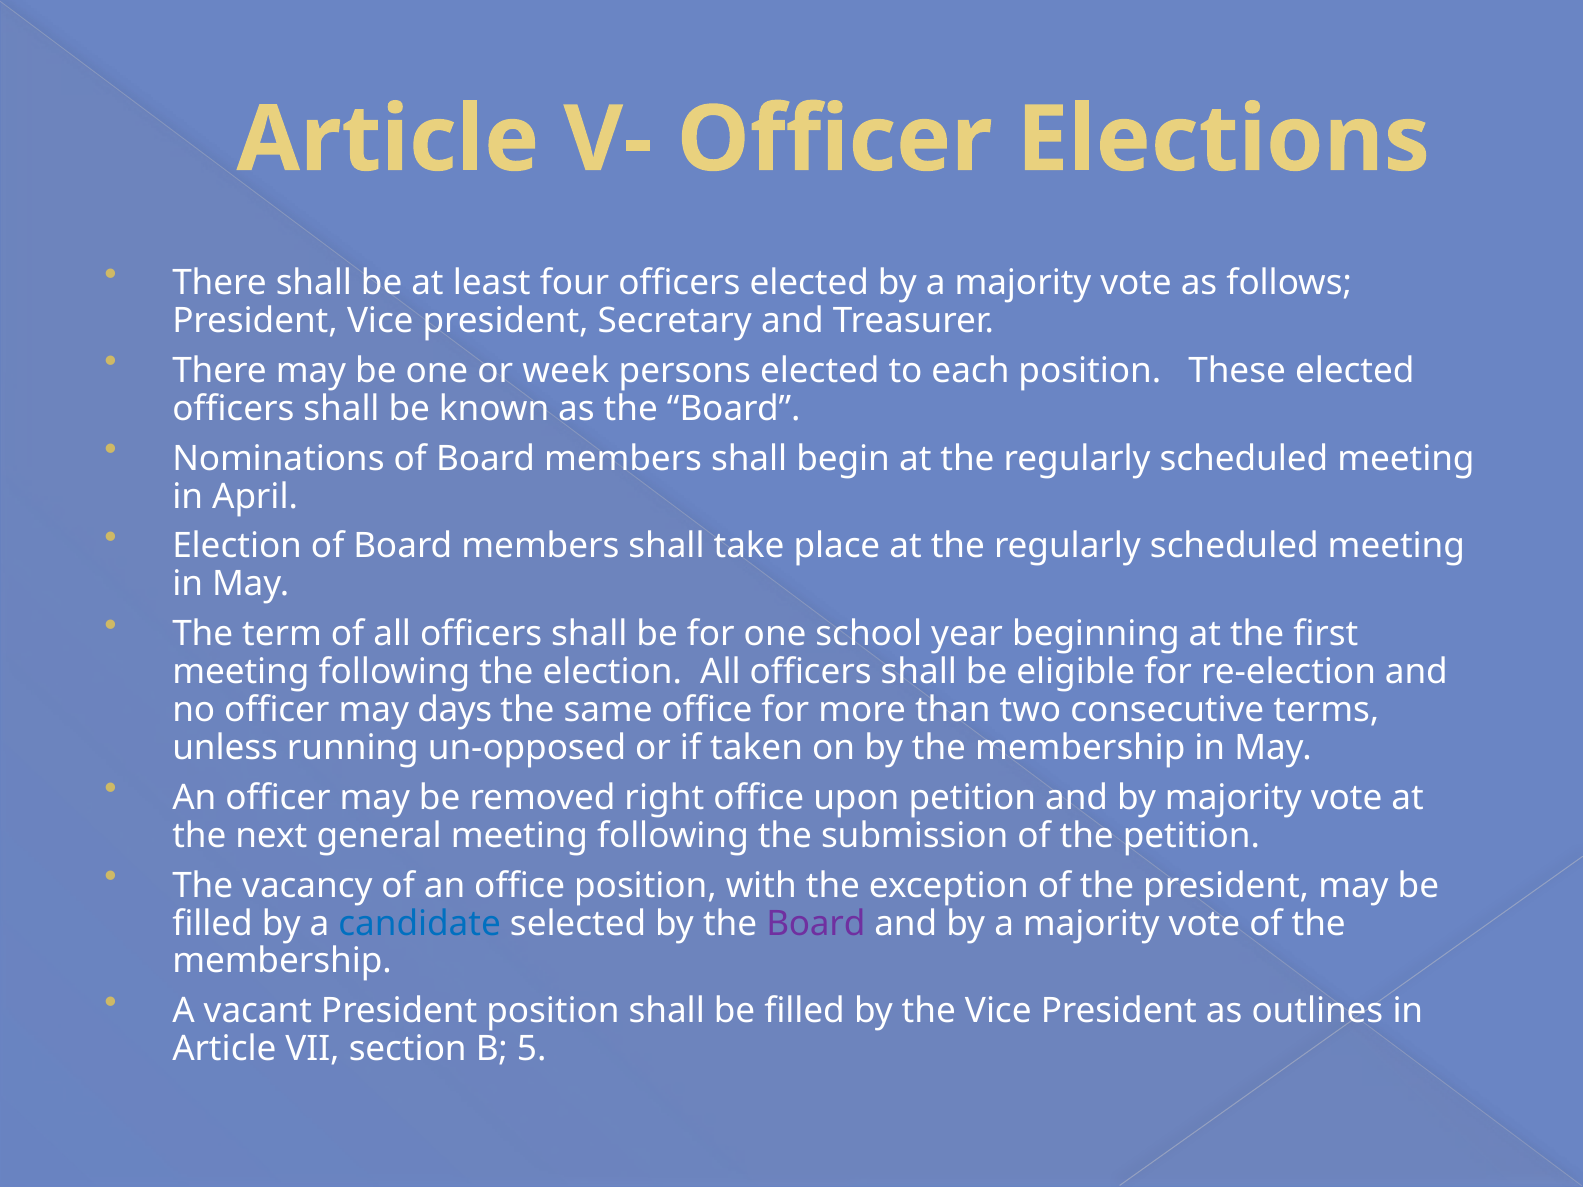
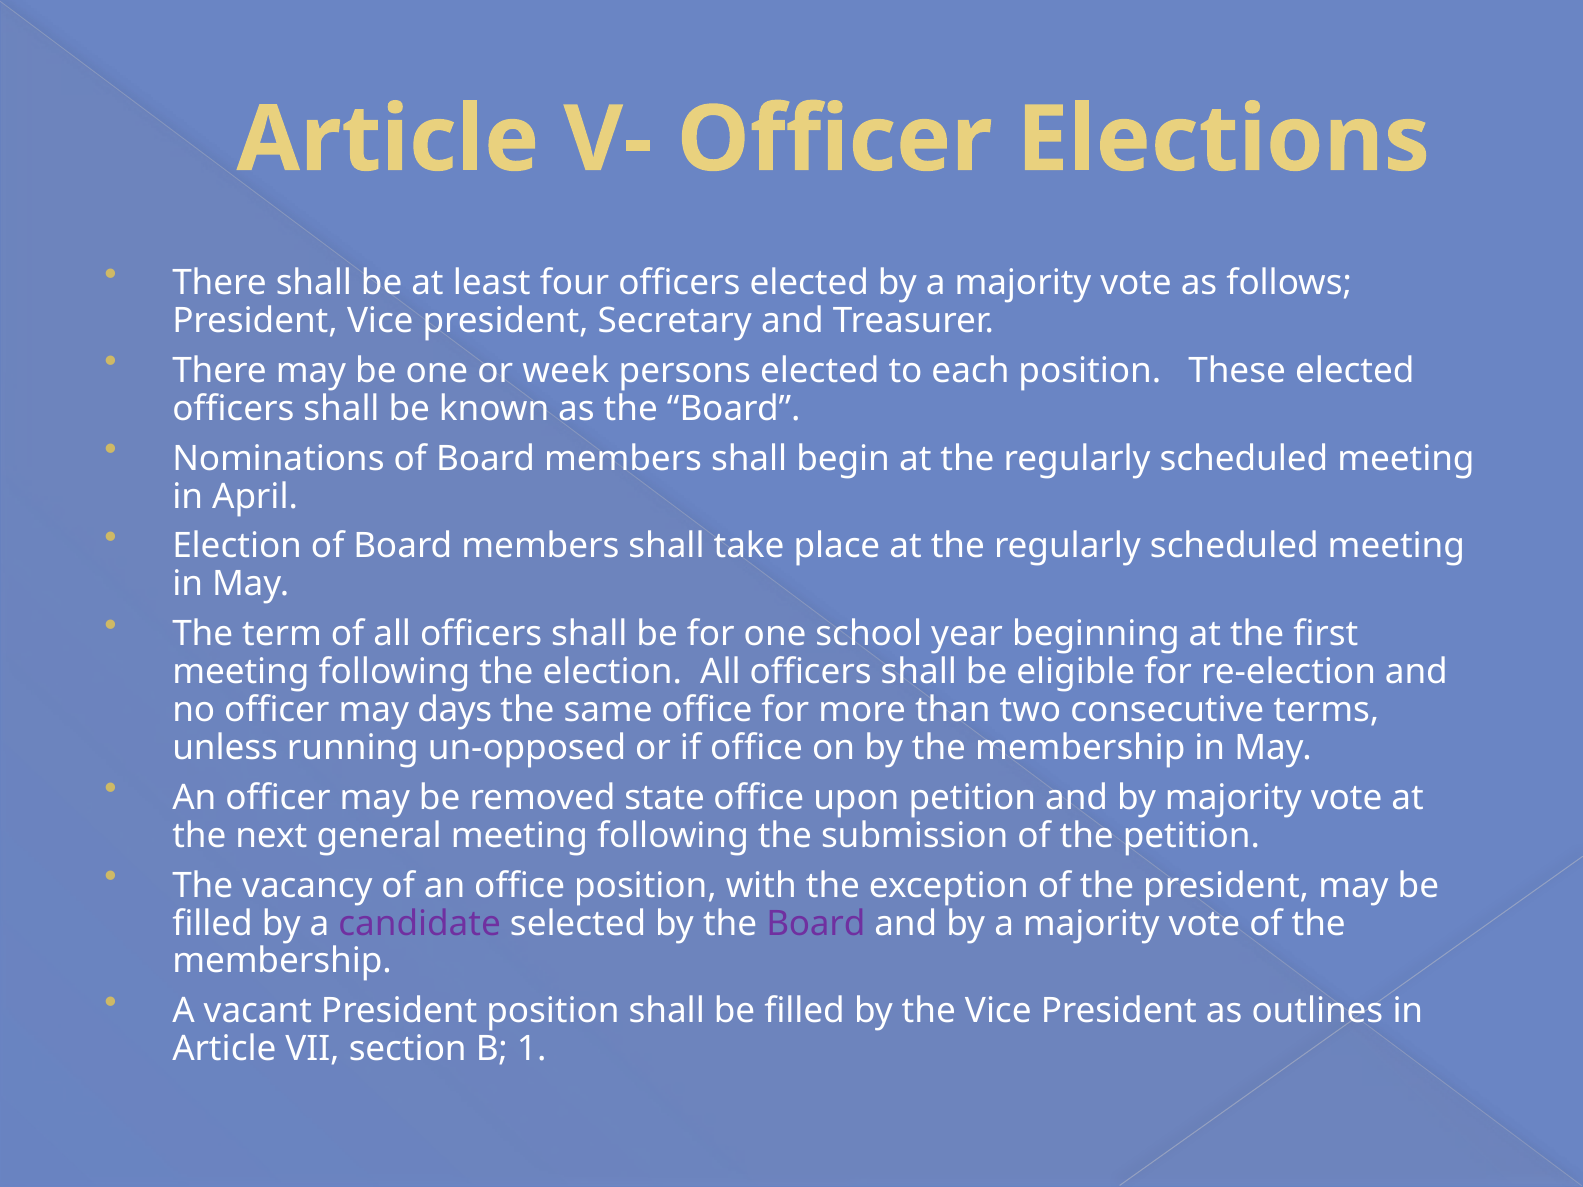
if taken: taken -> office (756, 748)
right: right -> state (665, 798)
candidate colour: blue -> purple (420, 924)
5: 5 -> 1 (532, 1049)
